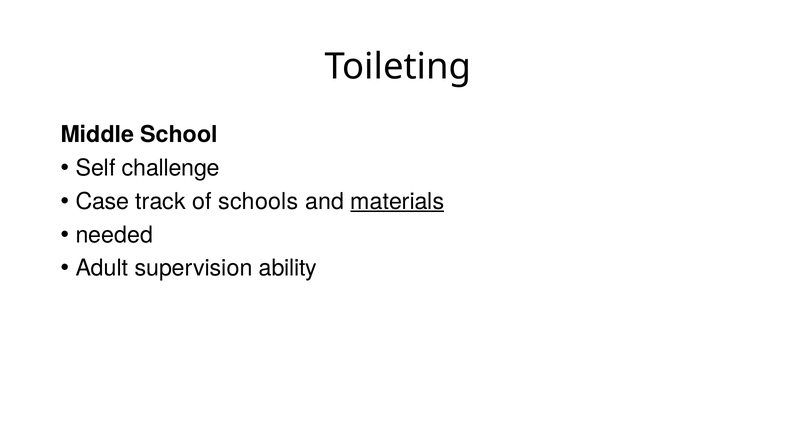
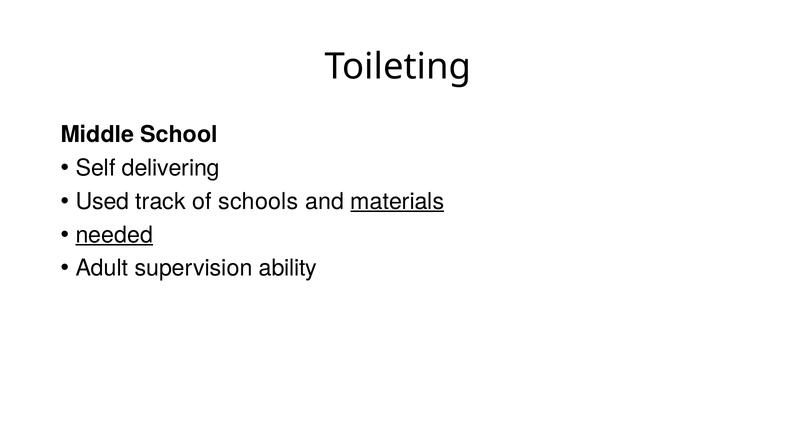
challenge: challenge -> delivering (171, 168)
Case: Case -> Used (102, 201)
needed underline: none -> present (114, 235)
